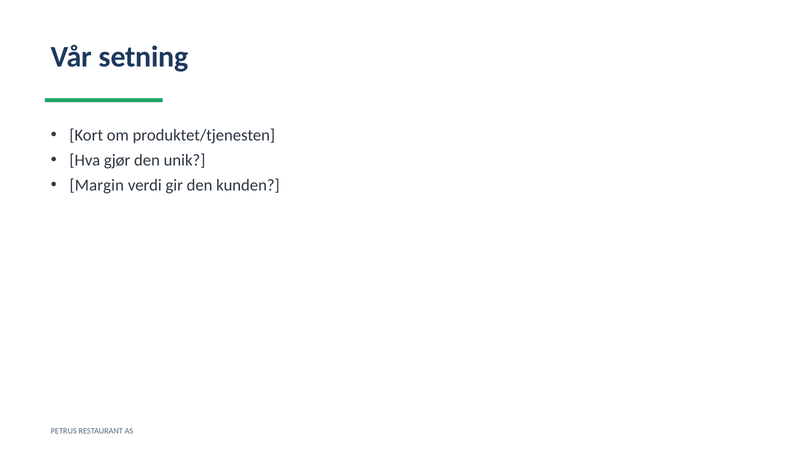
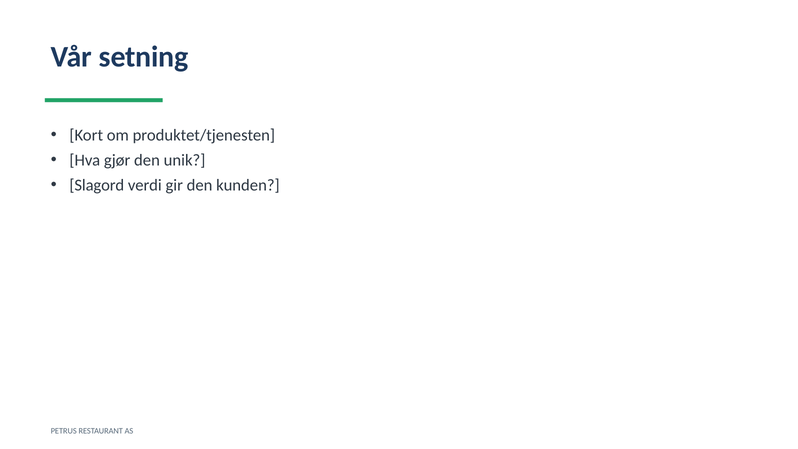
Margin: Margin -> Slagord (97, 185)
